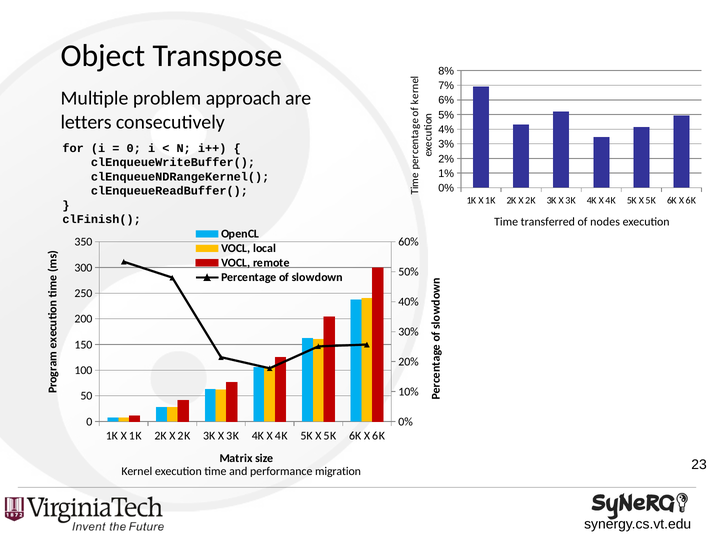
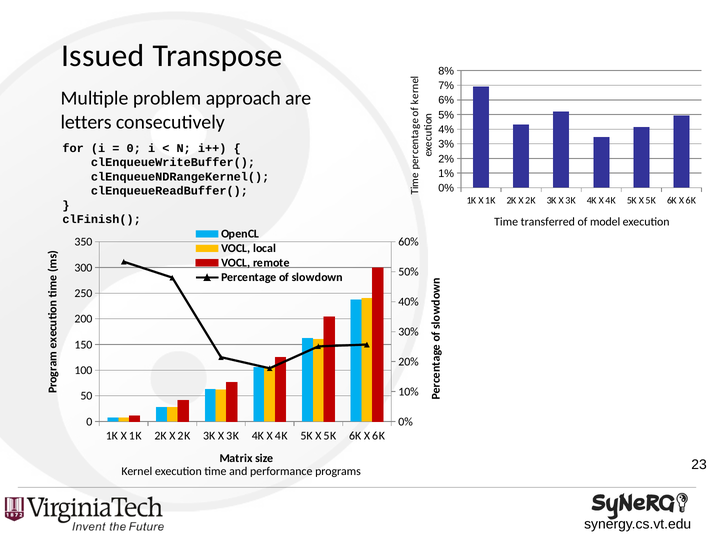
Object: Object -> Issued (103, 56)
nodes: nodes -> model (605, 222)
migration: migration -> programs (338, 472)
